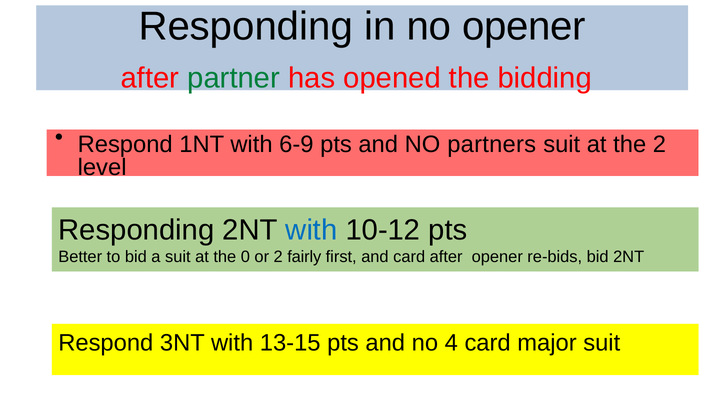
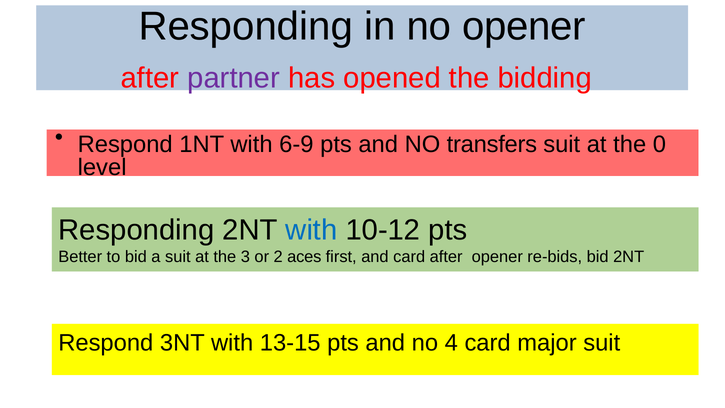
partner colour: green -> purple (234, 78)
partners: partners -> transfers (492, 144)
the 2: 2 -> 0 (659, 144)
0: 0 -> 3 (245, 257)
fairly: fairly -> aces (304, 257)
